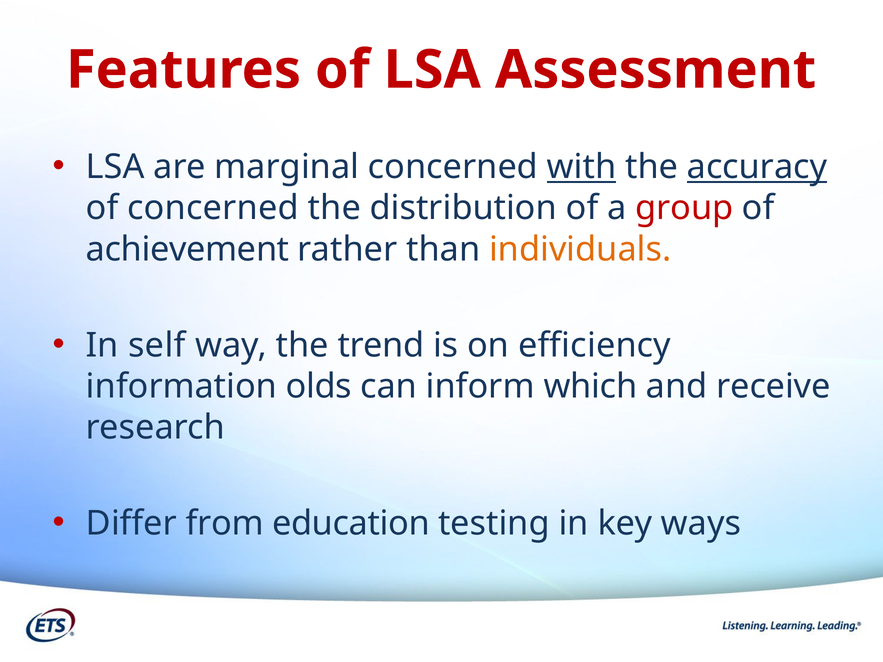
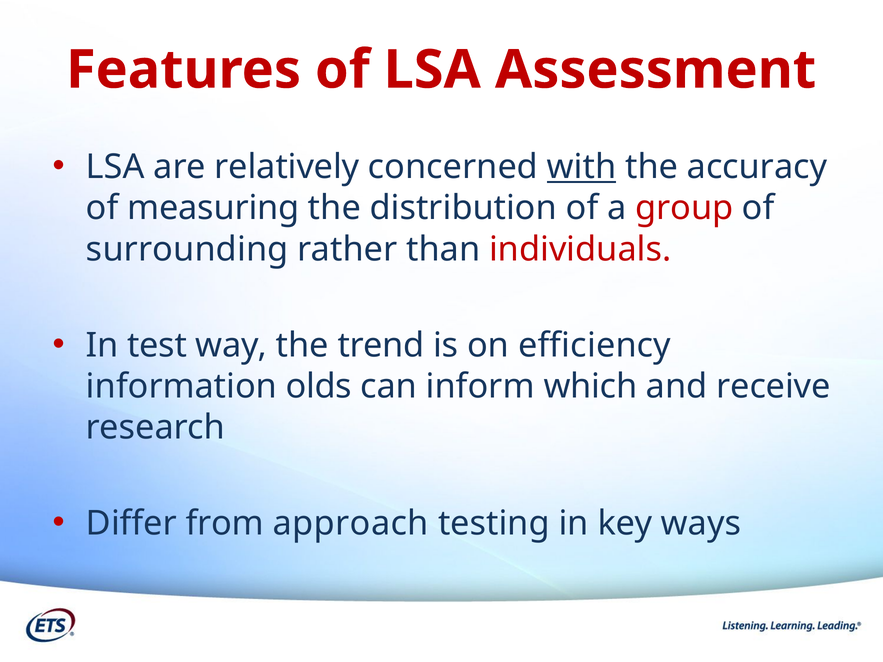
marginal: marginal -> relatively (287, 167)
accuracy underline: present -> none (757, 167)
of concerned: concerned -> measuring (213, 208)
achievement: achievement -> surrounding (187, 249)
individuals colour: orange -> red (580, 249)
self: self -> test (157, 345)
education: education -> approach (351, 524)
